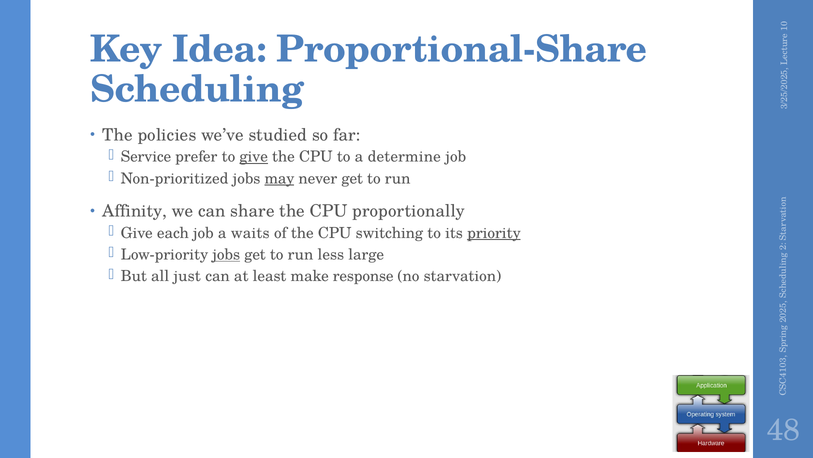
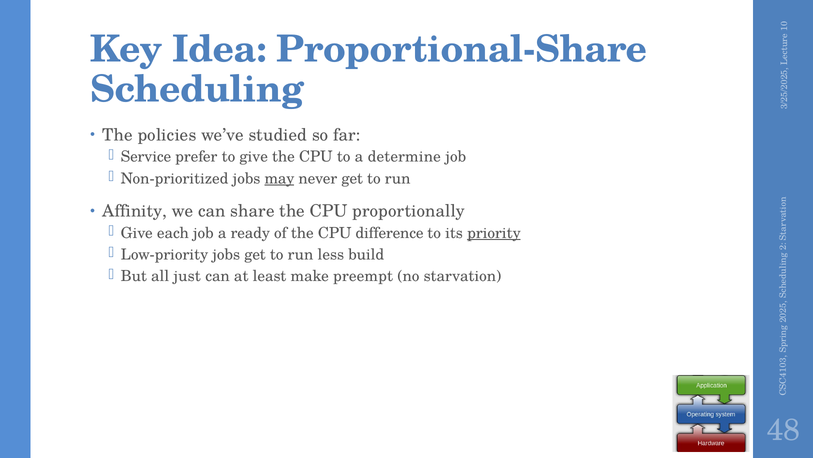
give underline: present -> none (254, 157)
waits: waits -> ready (250, 233)
switching: switching -> difference (389, 233)
jobs underline: present -> none (226, 254)
large: large -> build (366, 254)
response: response -> preempt (363, 276)
